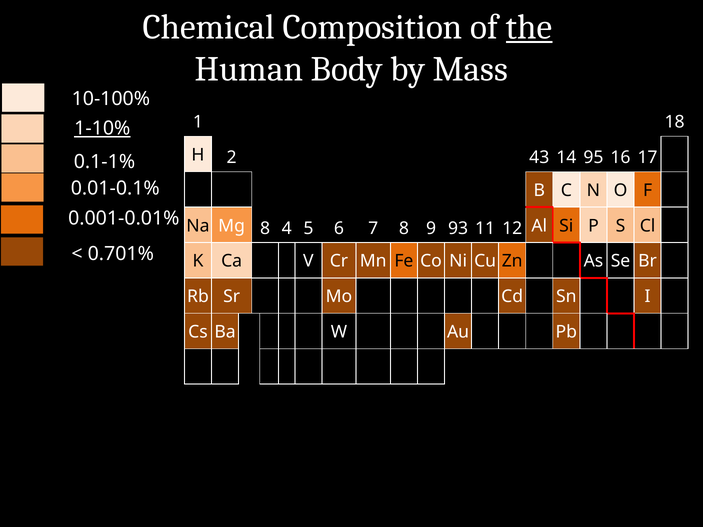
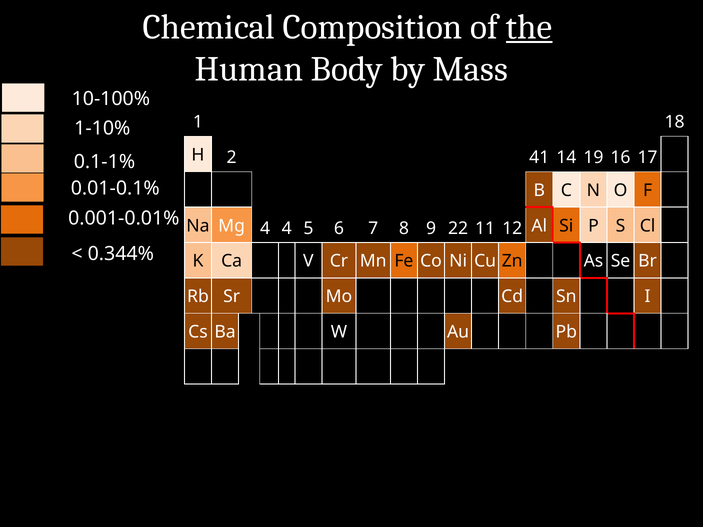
1-10% underline: present -> none (102, 128)
43: 43 -> 41 (539, 158)
95: 95 -> 19 (593, 158)
Mg 8: 8 -> 4 (265, 228)
93: 93 -> 22 (458, 228)
0.701%: 0.701% -> 0.344% (121, 254)
